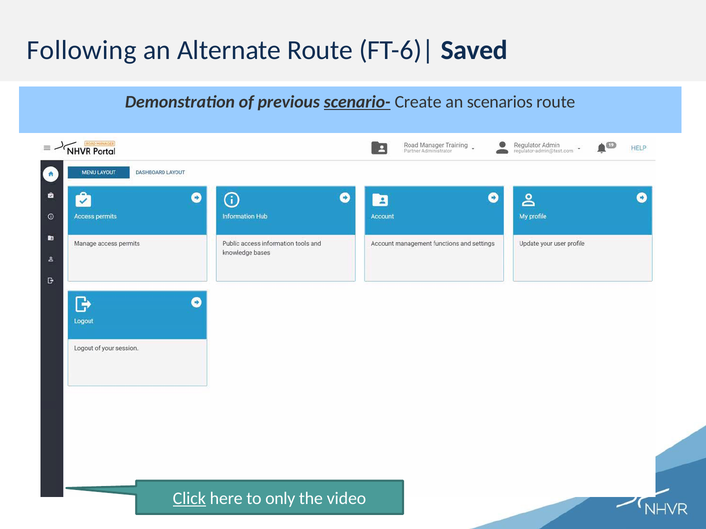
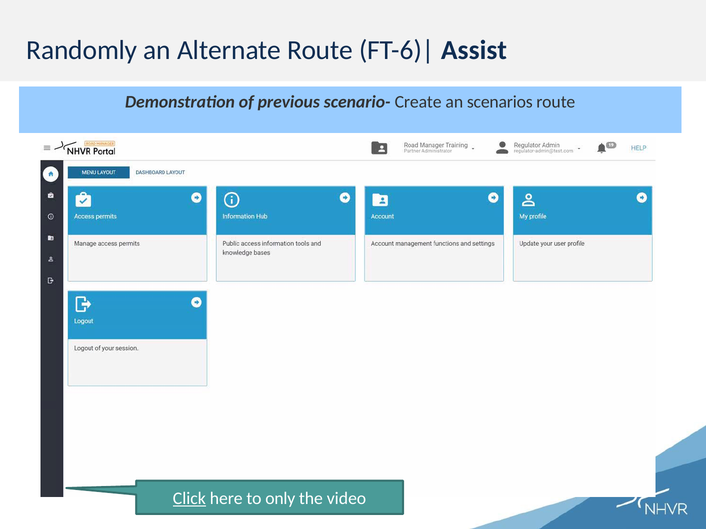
Following: Following -> Randomly (82, 50)
Saved: Saved -> Assist (474, 50)
scenario- underline: present -> none (357, 102)
